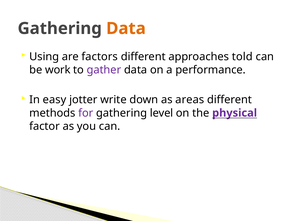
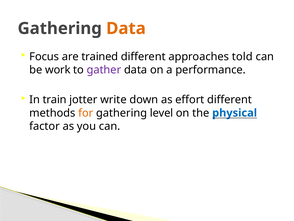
Using: Using -> Focus (44, 56)
factors: factors -> trained (100, 56)
easy: easy -> train (55, 99)
areas: areas -> effort (190, 99)
for colour: purple -> orange (86, 113)
physical colour: purple -> blue (235, 113)
